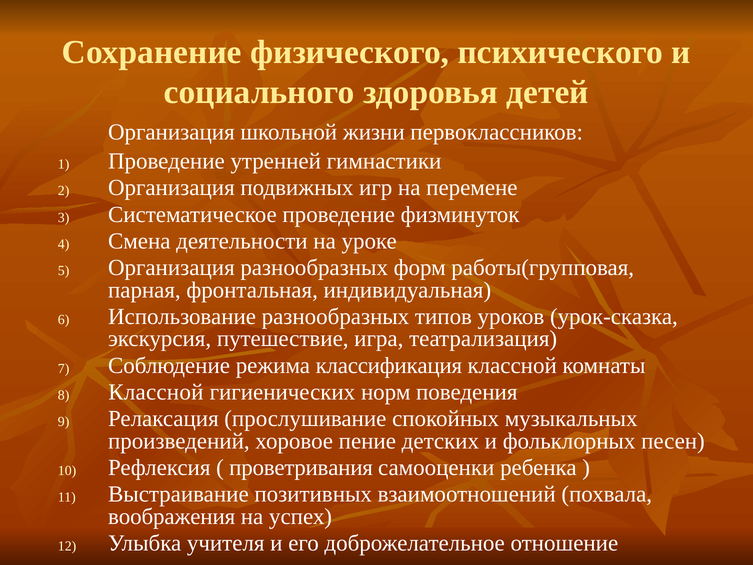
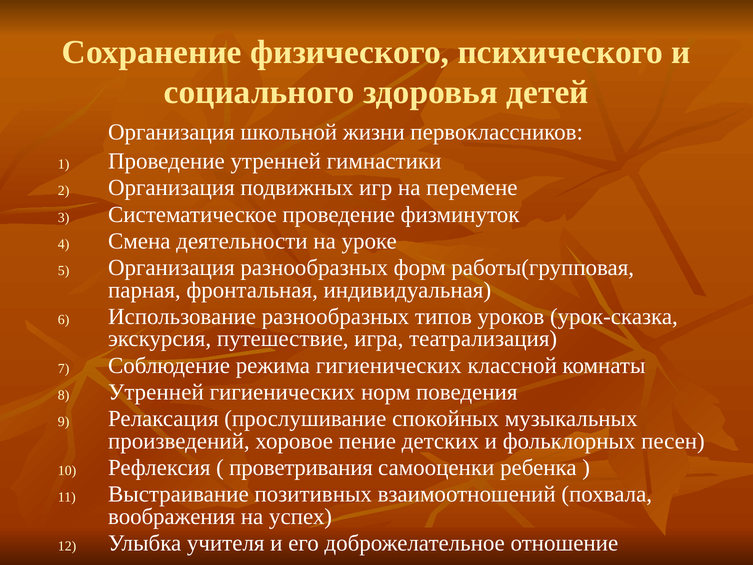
режима классификация: классификация -> гигиенических (389, 365)
Классной: Классной -> Утренней (156, 392)
